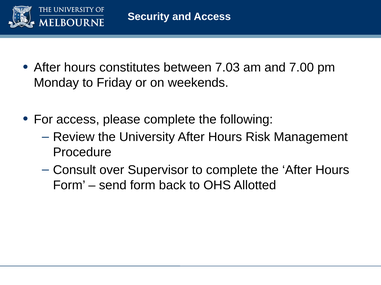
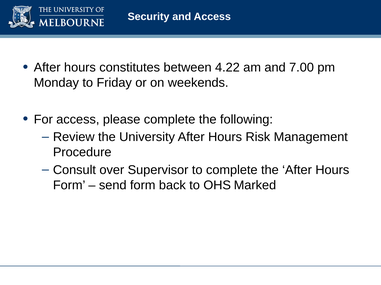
7.03: 7.03 -> 4.22 (227, 68)
Allotted: Allotted -> Marked (255, 186)
